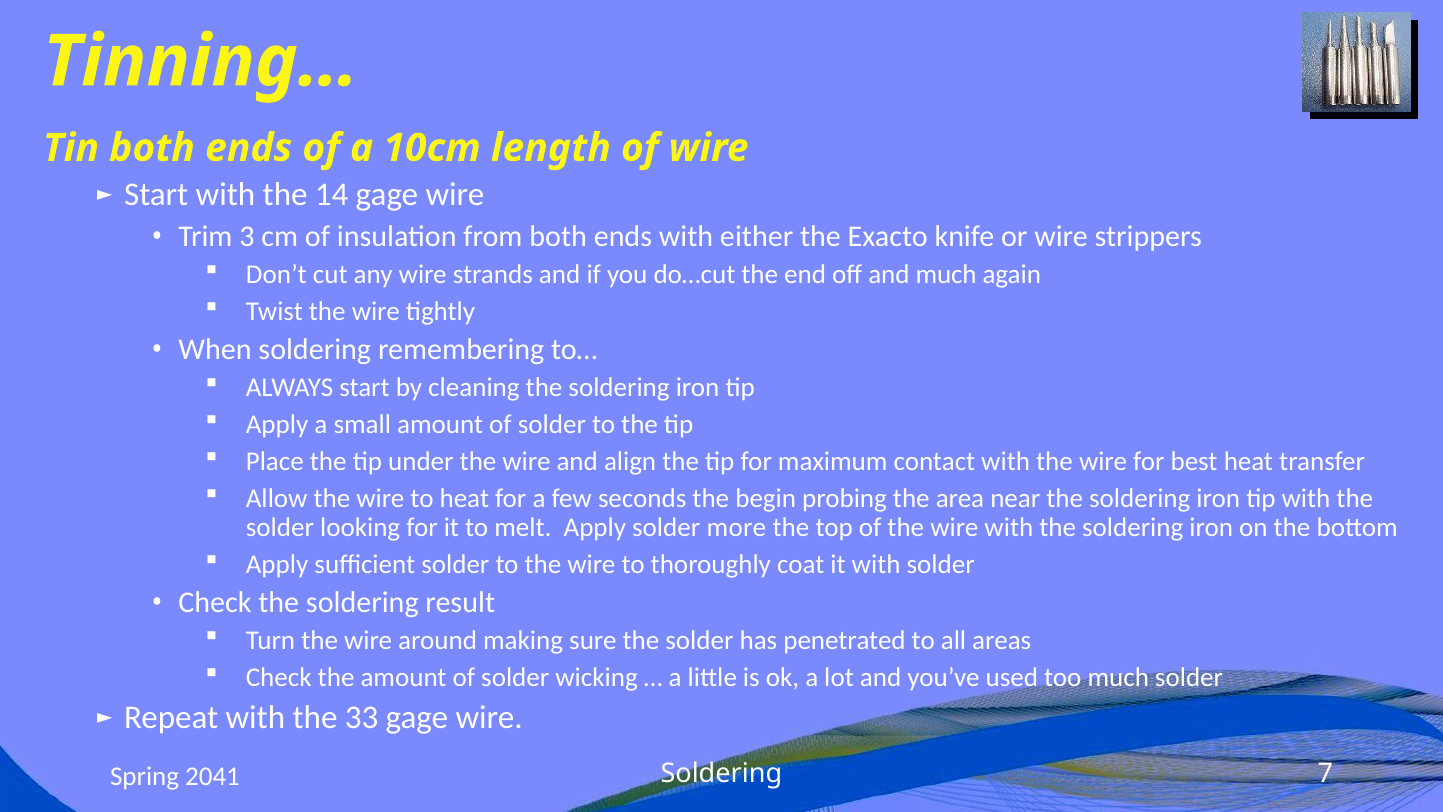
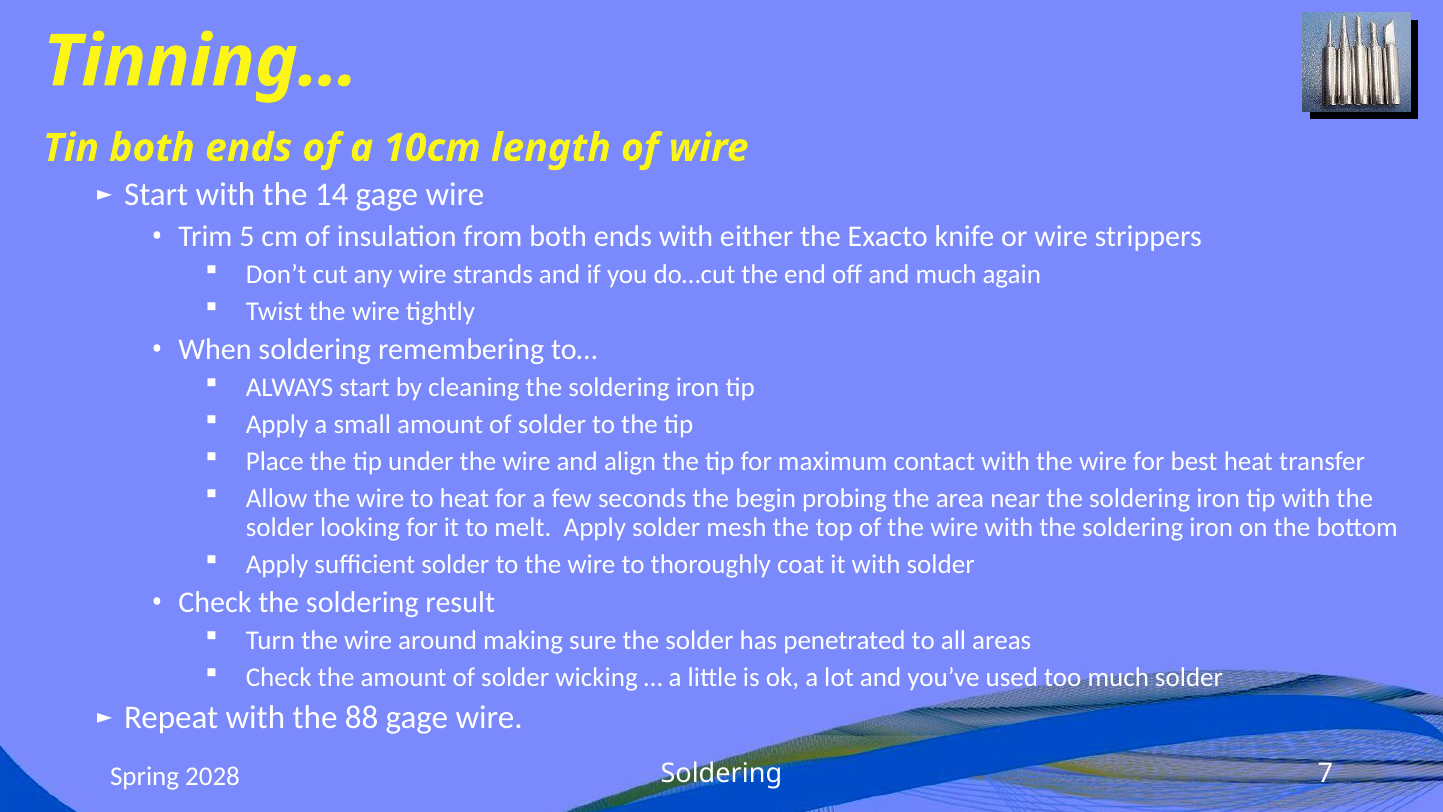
3: 3 -> 5 (247, 236)
more: more -> mesh (736, 527)
33: 33 -> 88 (362, 717)
2041: 2041 -> 2028 (213, 776)
